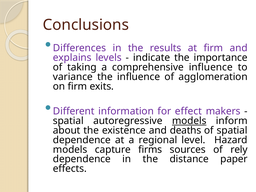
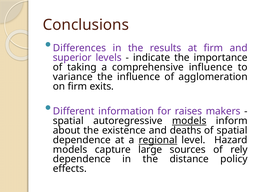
explains: explains -> superior (72, 58)
effect: effect -> raises (189, 111)
regional underline: none -> present (158, 140)
firms: firms -> large (150, 150)
paper: paper -> policy (234, 159)
